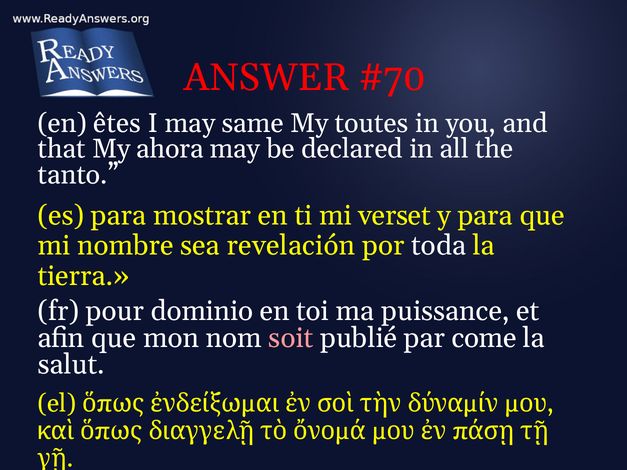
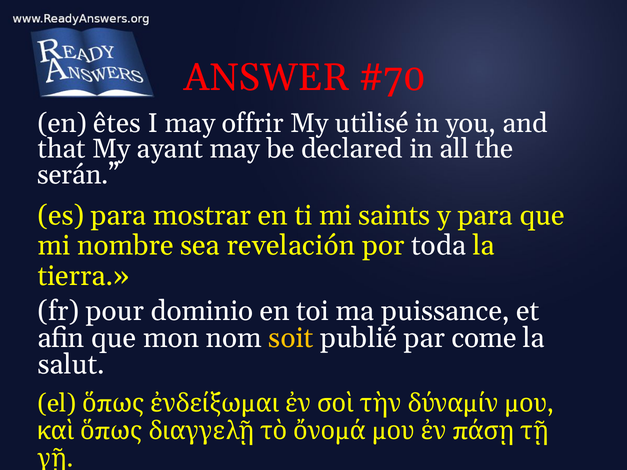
same: same -> offrir (253, 123)
toutes: toutes -> utilisé (372, 123)
ahora: ahora -> ayant (170, 149)
tanto: tanto -> serán (78, 175)
verset: verset -> saints (394, 216)
soit colour: pink -> yellow (291, 338)
